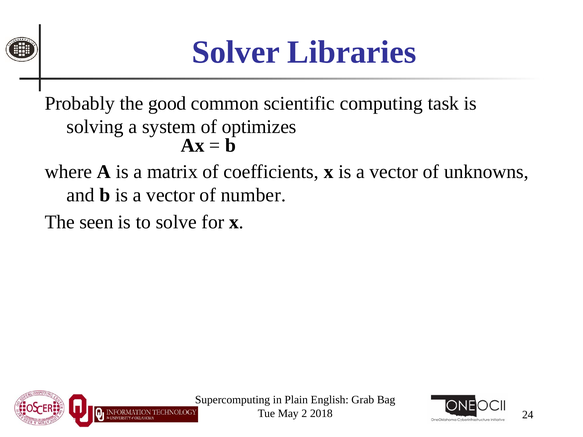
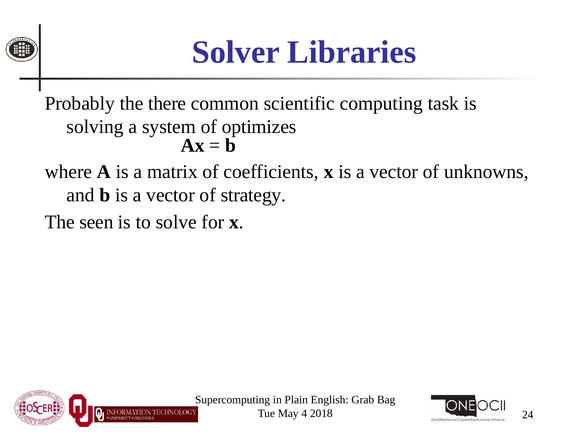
good: good -> there (167, 103)
number: number -> strategy (253, 195)
2: 2 -> 4 (304, 414)
